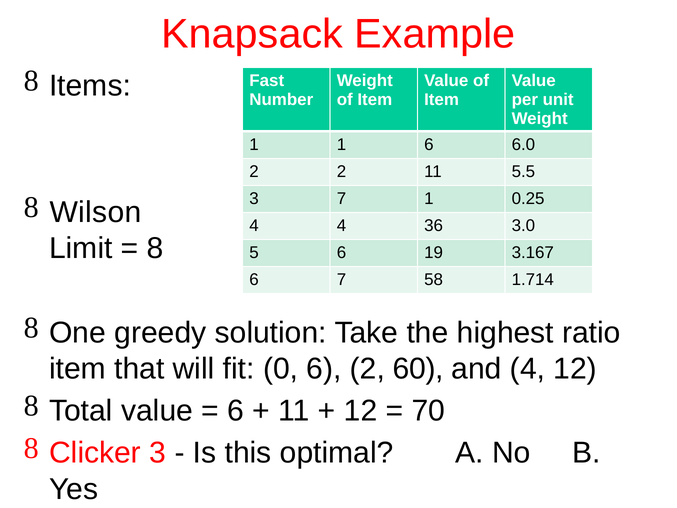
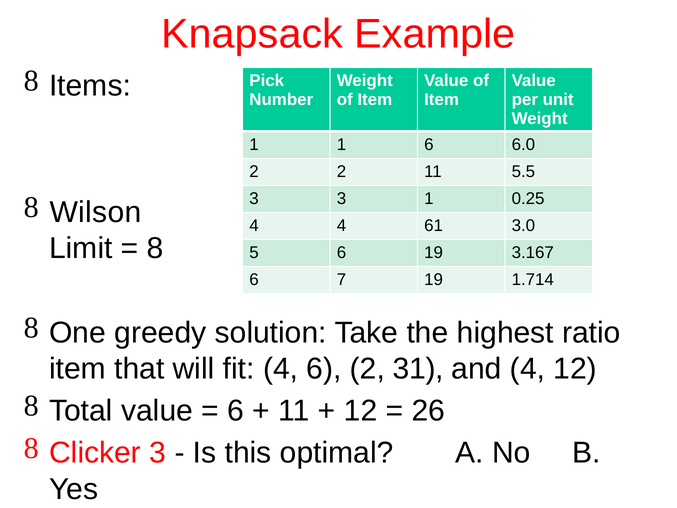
Fast: Fast -> Pick (267, 81)
3 7: 7 -> 3 (341, 199)
36: 36 -> 61 (434, 226)
7 58: 58 -> 19 (434, 280)
fit 0: 0 -> 4 (281, 369)
60: 60 -> 31 (418, 369)
70: 70 -> 26 (428, 411)
